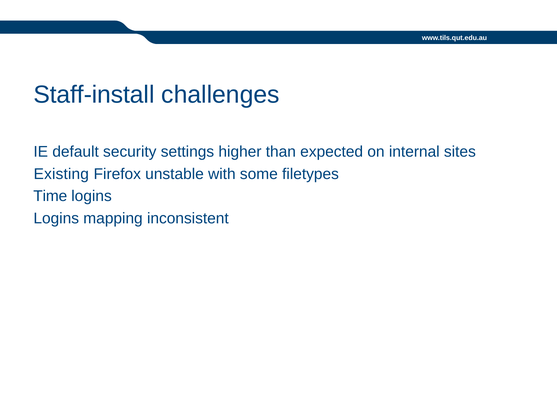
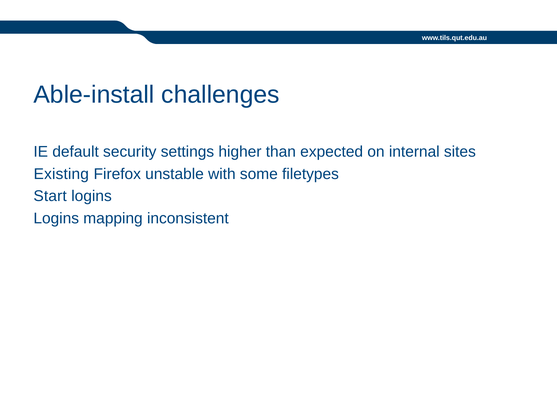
Staff-install: Staff-install -> Able-install (94, 95)
Time: Time -> Start (50, 196)
